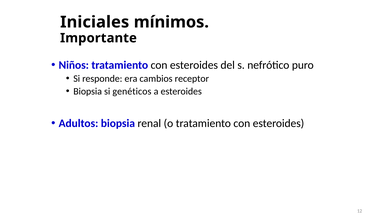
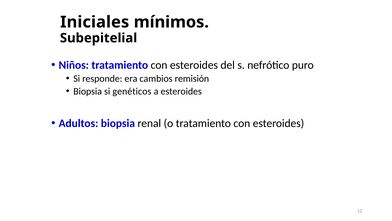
Importante: Importante -> Subepitelial (98, 38)
receptor: receptor -> remisión (192, 78)
